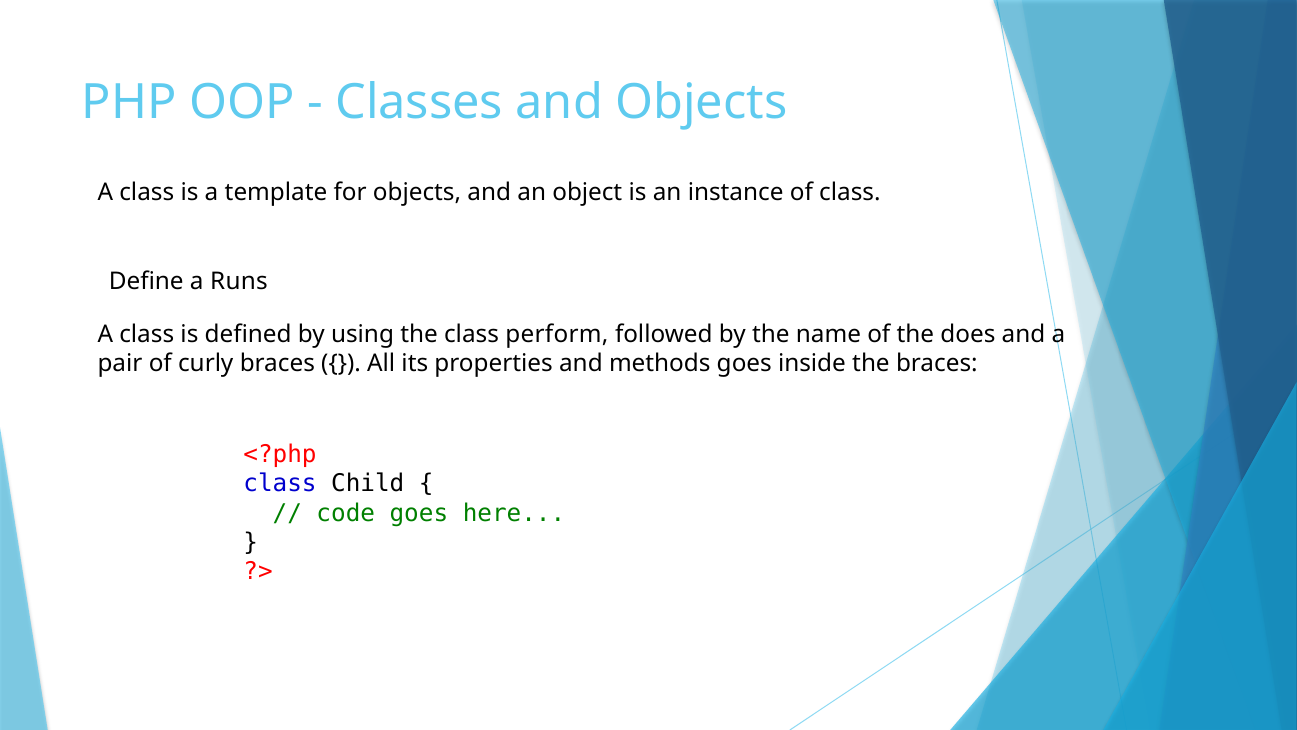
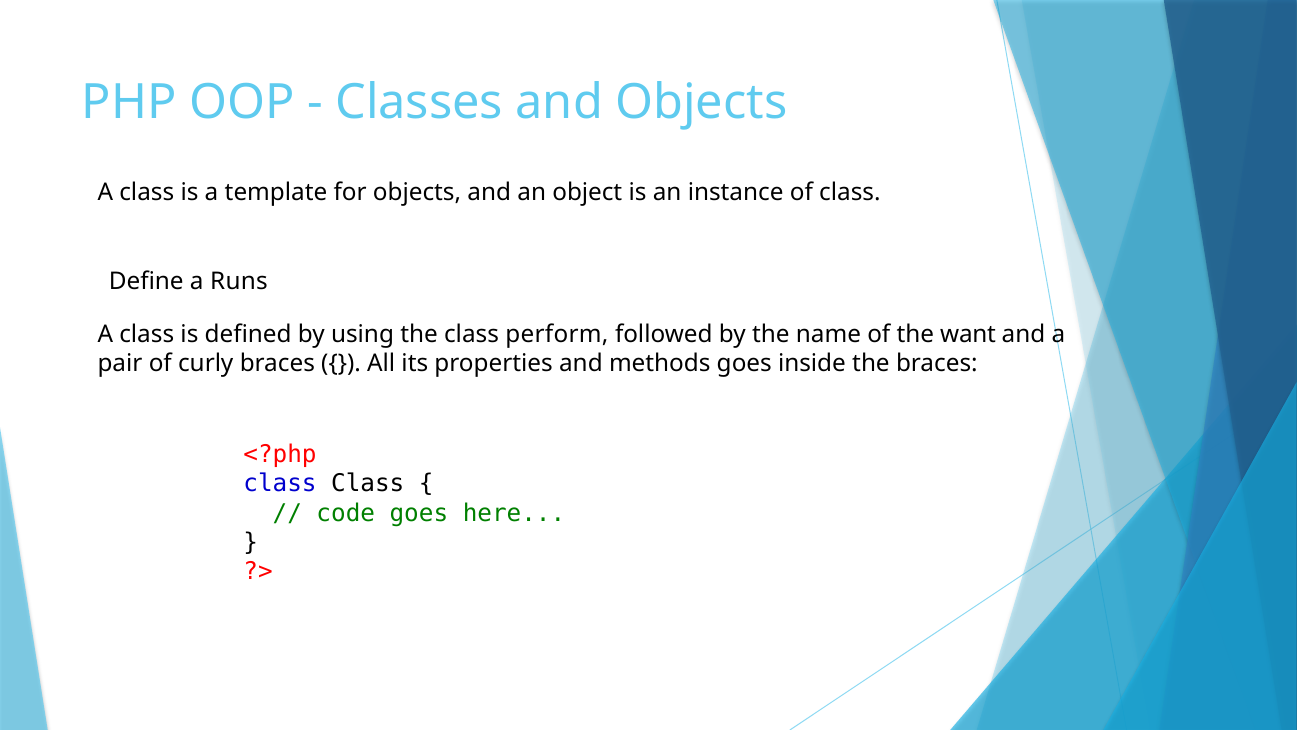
does: does -> want (968, 334)
class Child: Child -> Class (368, 483)
